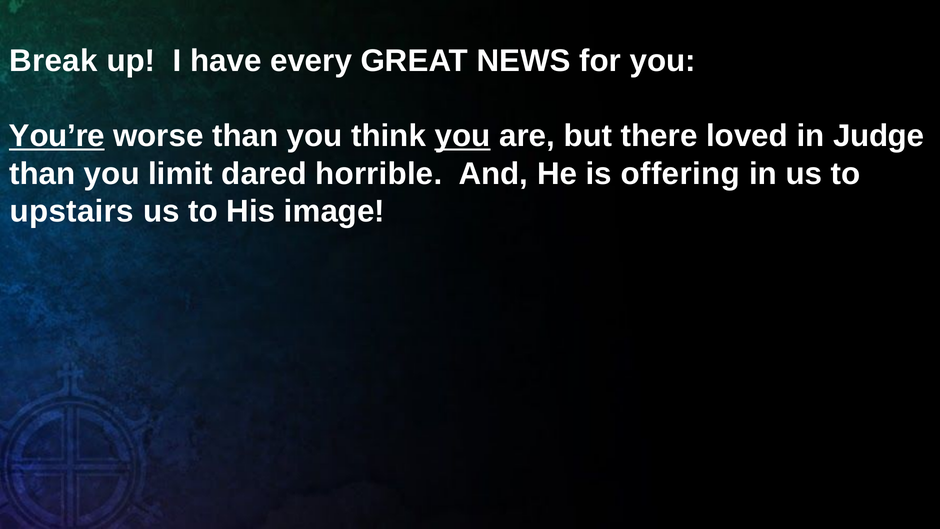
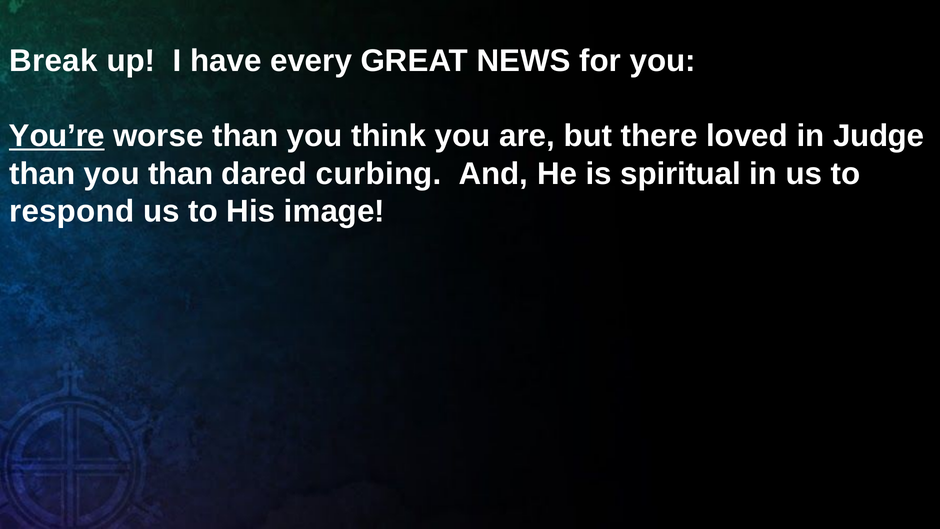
you underline: present -> none (463, 136)
you limit: limit -> than (181, 174)
horrible: horrible -> curbing (379, 174)
offering: offering -> spiritual (681, 174)
upstairs: upstairs -> respond (72, 211)
